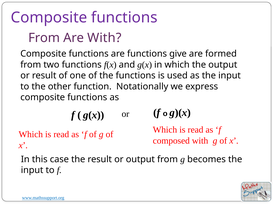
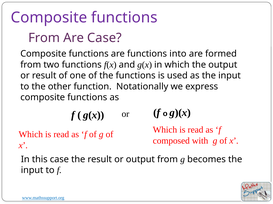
Are With: With -> Case (104, 38)
give: give -> into (178, 54)
